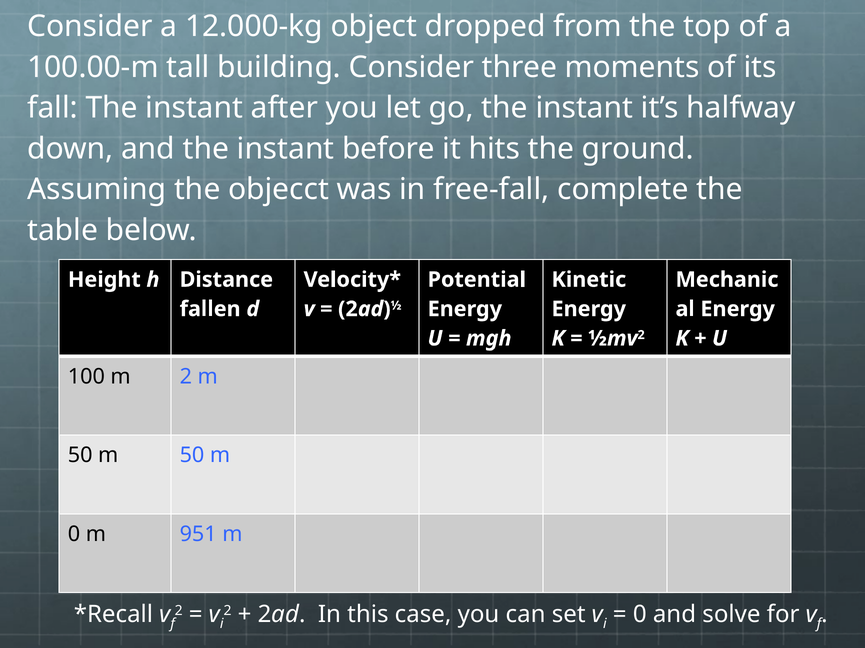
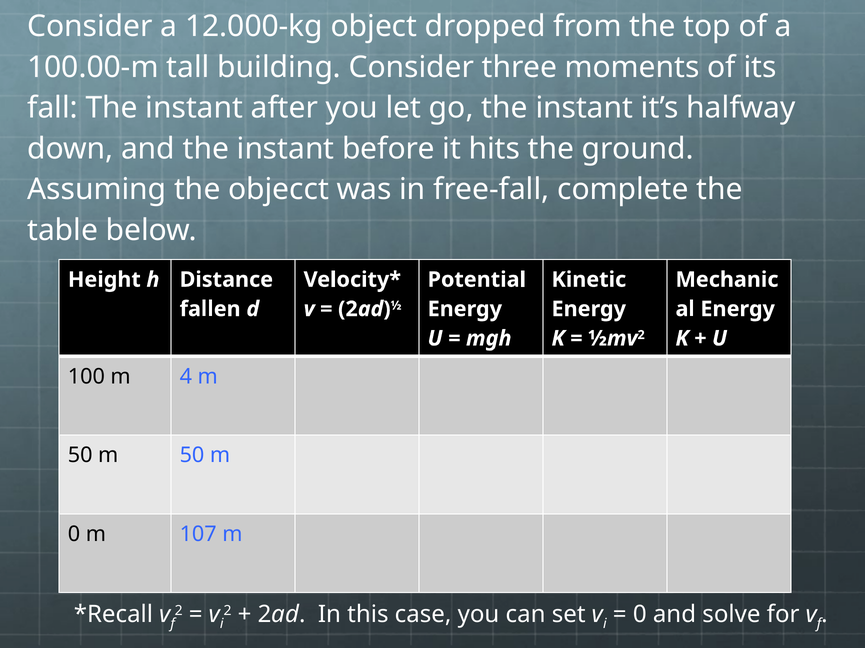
m 2: 2 -> 4 (186, 377)
951: 951 -> 107 (198, 535)
